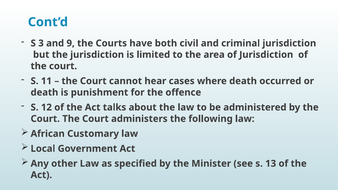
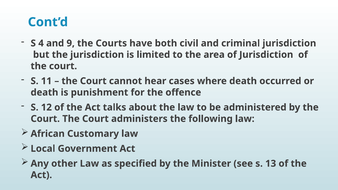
3: 3 -> 4 (41, 43)
